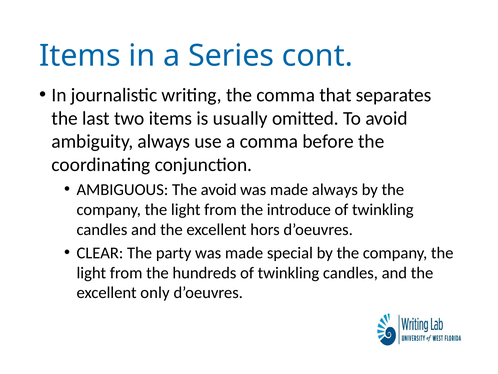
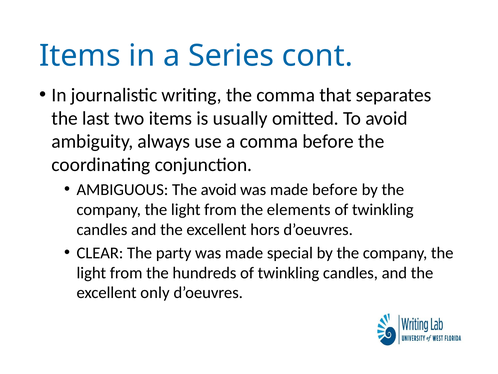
made always: always -> before (335, 189)
introduce: introduce -> elements (299, 209)
